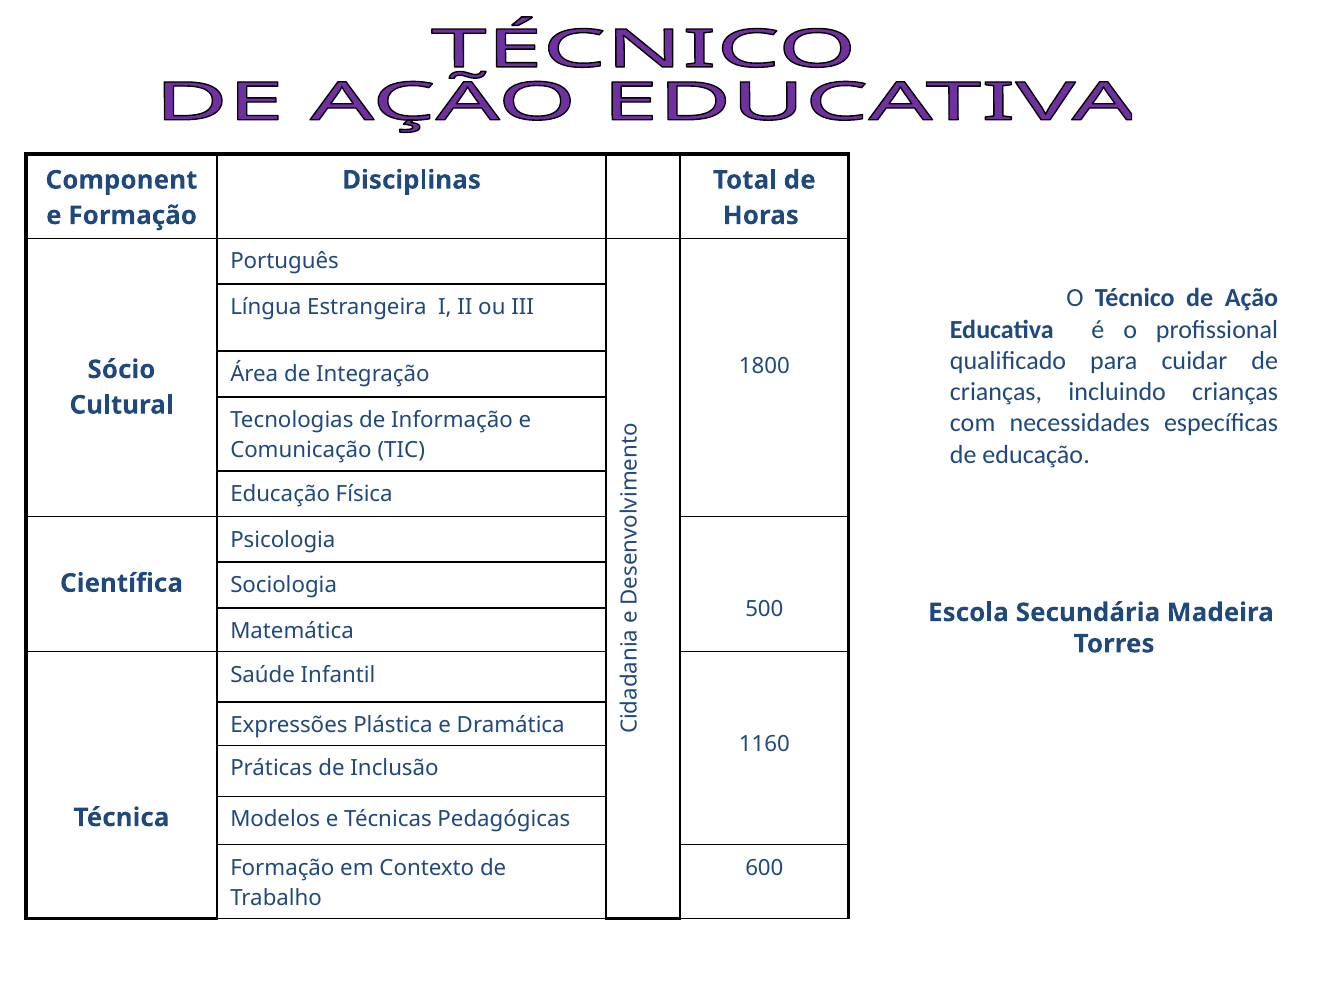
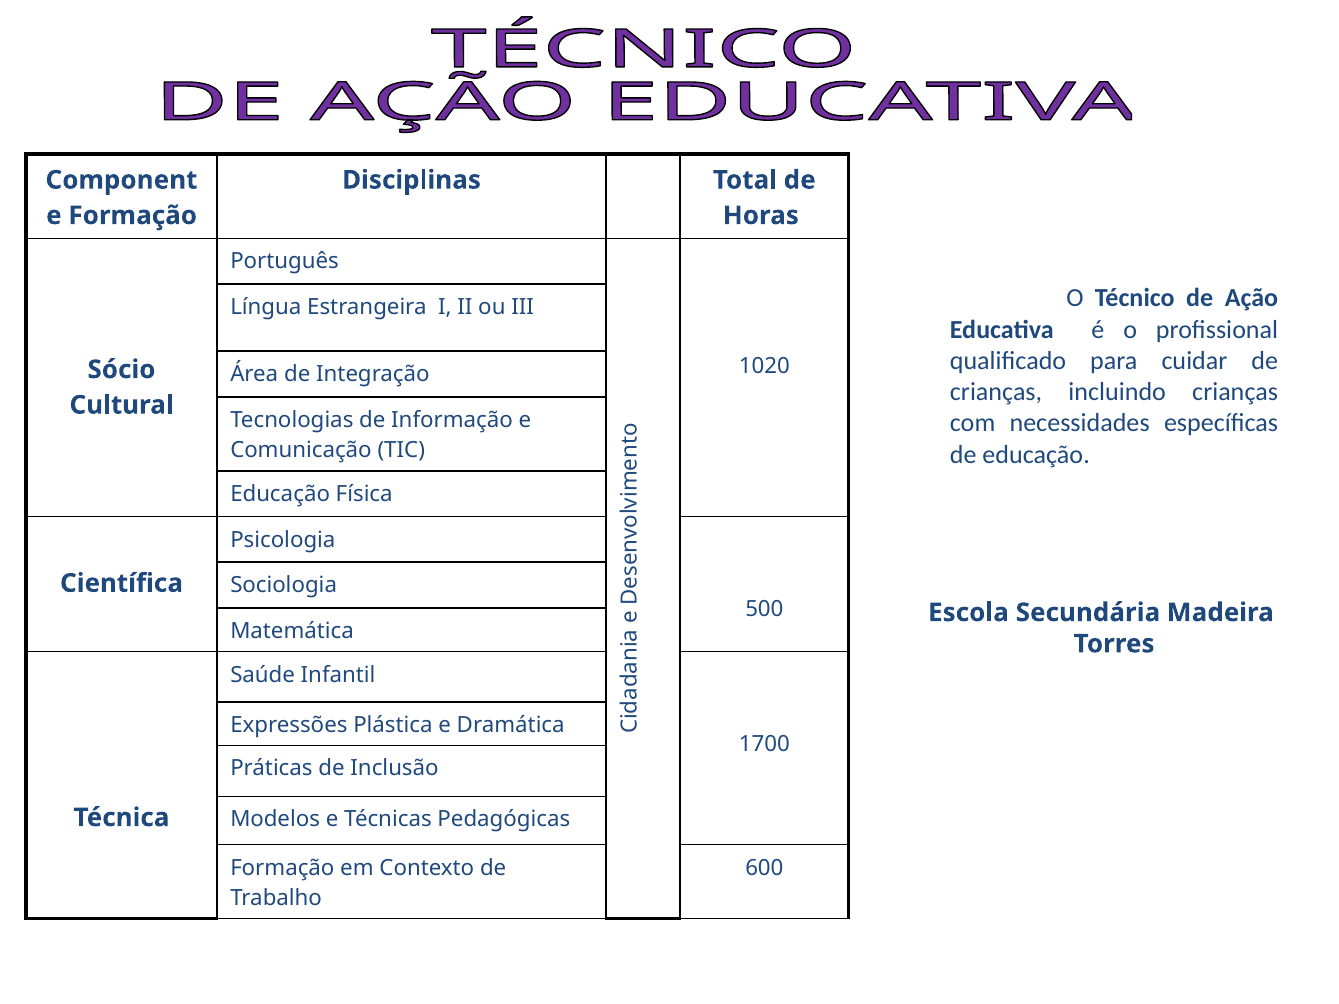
1800: 1800 -> 1020 (764, 366)
1160: 1160 -> 1700 (764, 745)
